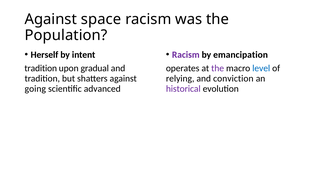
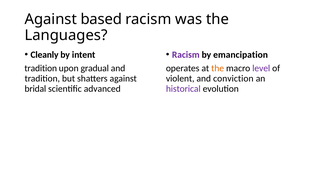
space: space -> based (101, 19)
Population: Population -> Languages (66, 35)
Herself: Herself -> Cleanly (45, 55)
the colour: purple -> orange (218, 68)
level colour: blue -> purple (261, 68)
relying: relying -> violent (180, 78)
going: going -> bridal (35, 89)
